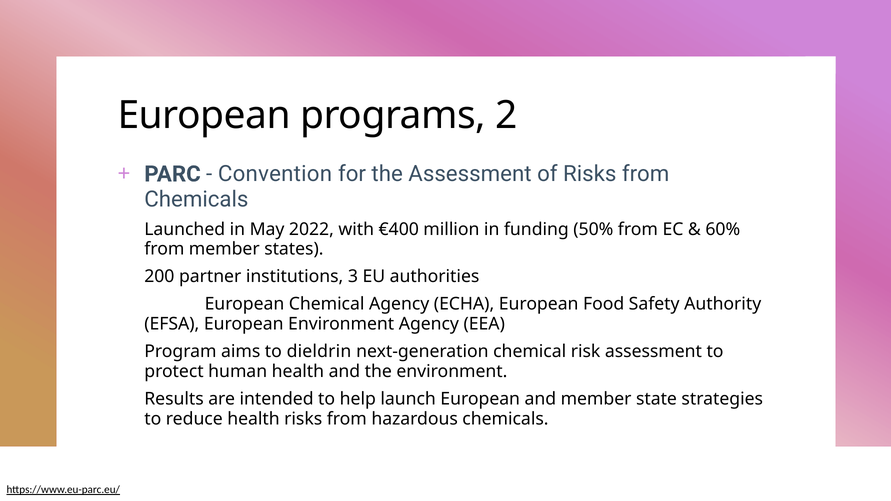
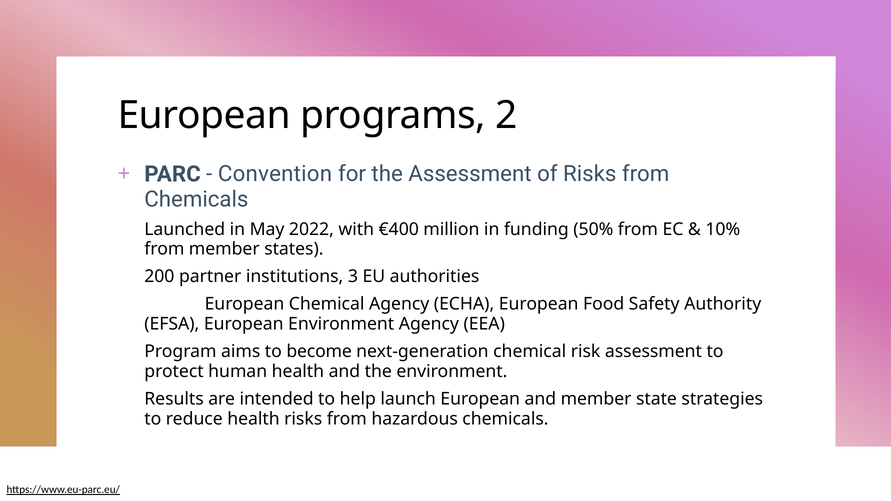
60%: 60% -> 10% (723, 229)
dieldrin: dieldrin -> become (319, 352)
